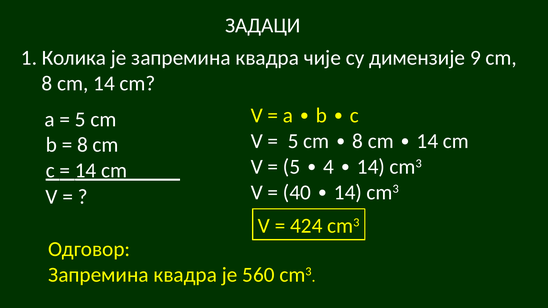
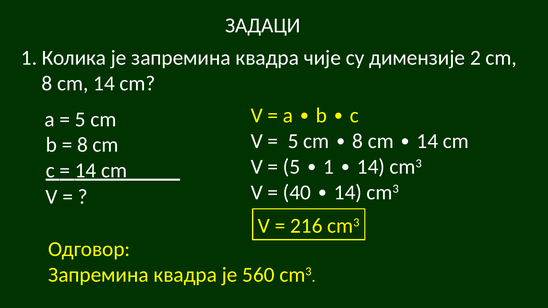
9: 9 -> 2 (475, 58)
5 4: 4 -> 1 (329, 167)
424: 424 -> 216 (306, 226)
